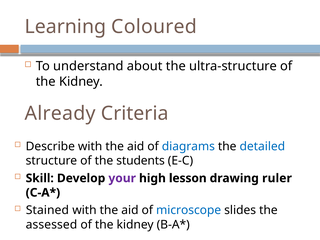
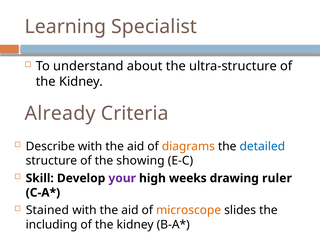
Coloured: Coloured -> Specialist (154, 27)
diagrams colour: blue -> orange (188, 146)
students: students -> showing (140, 161)
lesson: lesson -> weeks (188, 178)
microscope colour: blue -> orange (189, 210)
assessed: assessed -> including (52, 225)
